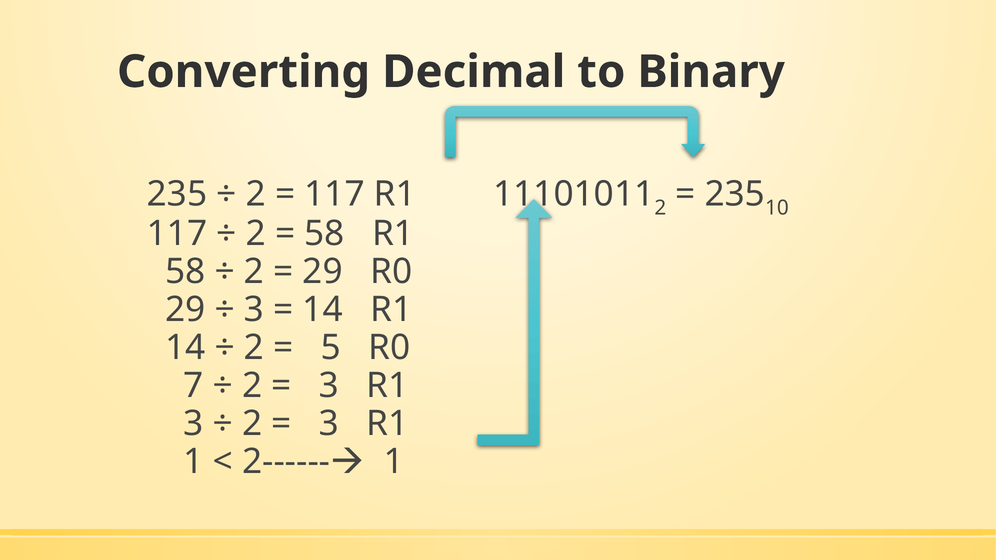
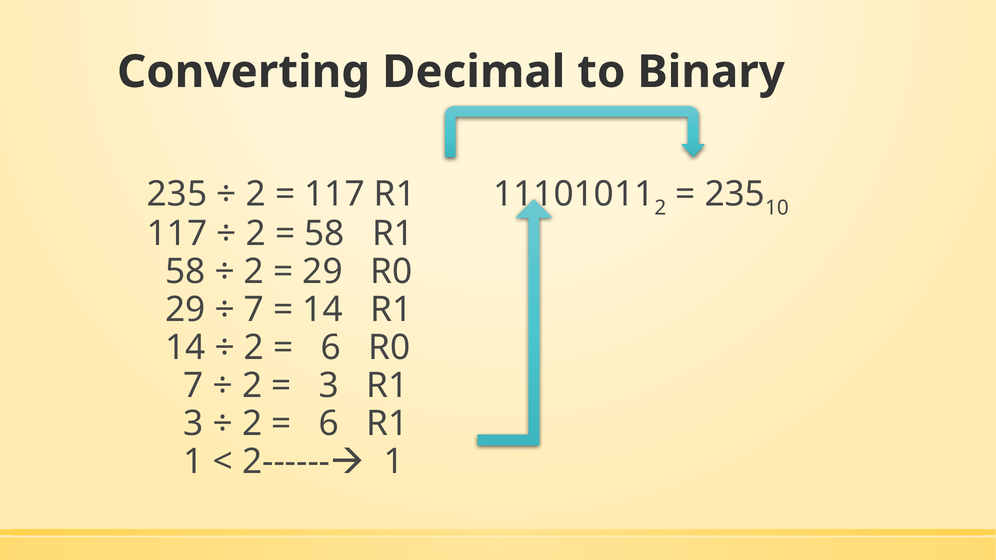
3: 3 -> 7 (254, 310)
5: 5 -> 6 (331, 348)
3: 3 -> 6 (329, 424)
